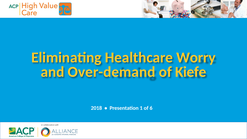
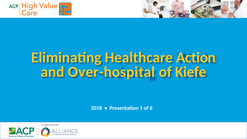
Worry: Worry -> Action (196, 57)
Over-demand: Over-demand -> Over-hospital (112, 72)
